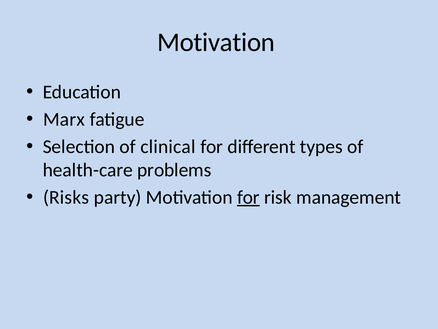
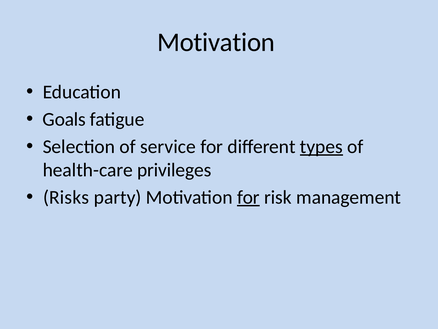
Marx: Marx -> Goals (64, 119)
clinical: clinical -> service (168, 146)
types underline: none -> present (321, 146)
problems: problems -> privileges (174, 170)
